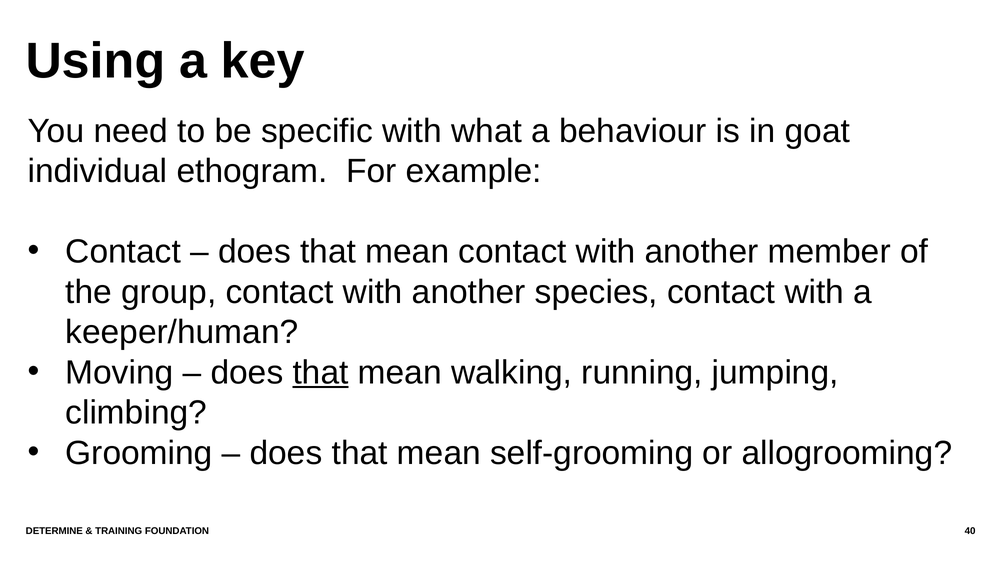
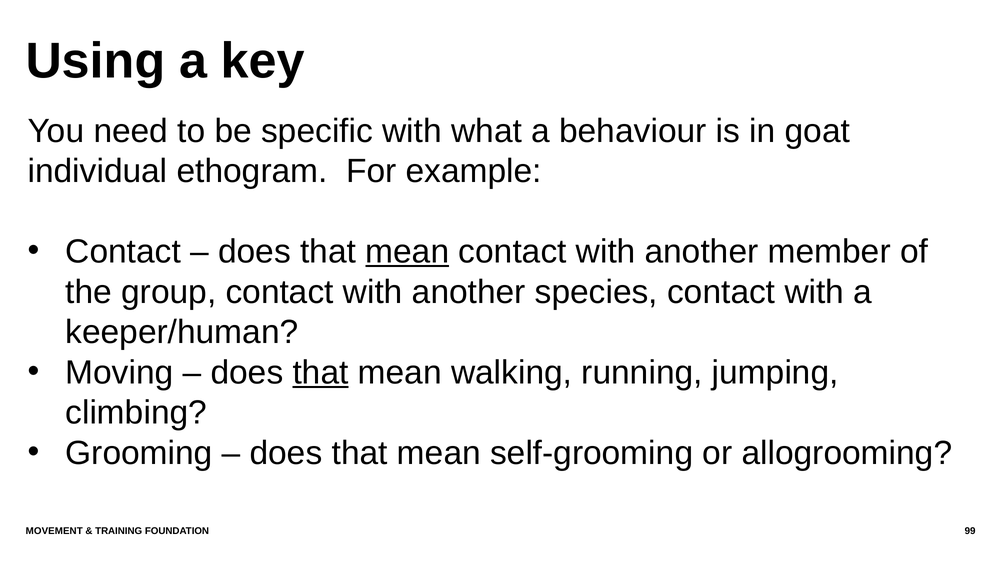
mean underline: none -> present (407, 252)
DETERMINE: DETERMINE -> MOVEMENT (54, 531)
40: 40 -> 99 (970, 531)
